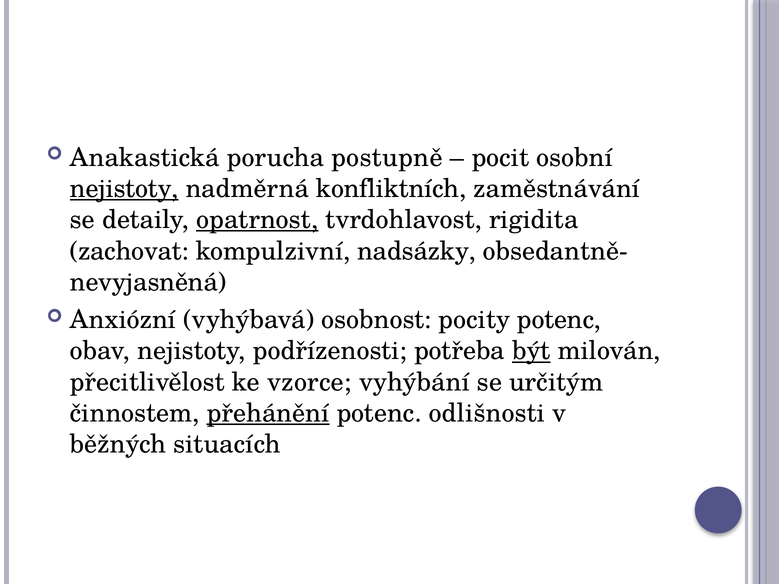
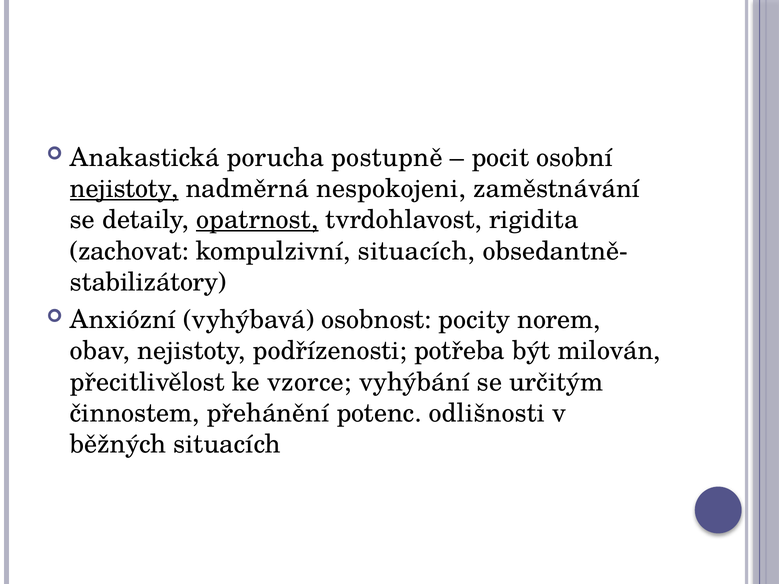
konfliktních: konfliktních -> nespokojeni (391, 189)
kompulzivní nadsázky: nadsázky -> situacích (416, 251)
nevyjasněná: nevyjasněná -> stabilizátory (148, 282)
pocity potenc: potenc -> norem (559, 320)
být underline: present -> none (531, 351)
přehánění underline: present -> none (268, 413)
